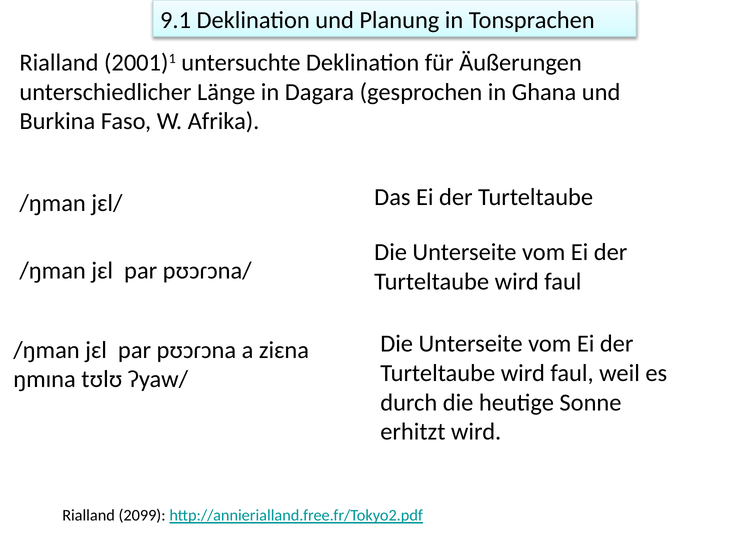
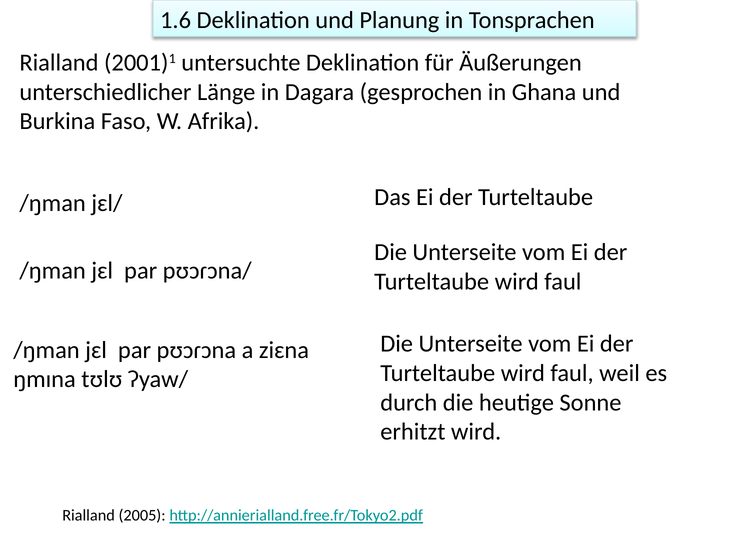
9.1: 9.1 -> 1.6 (176, 20)
2099: 2099 -> 2005 (142, 516)
